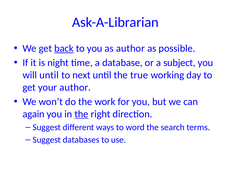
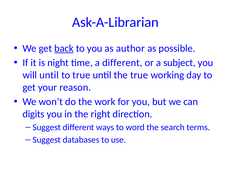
a database: database -> different (122, 63)
to next: next -> true (81, 75)
your author: author -> reason (75, 87)
again: again -> digits (34, 114)
the underline: present -> none (81, 114)
